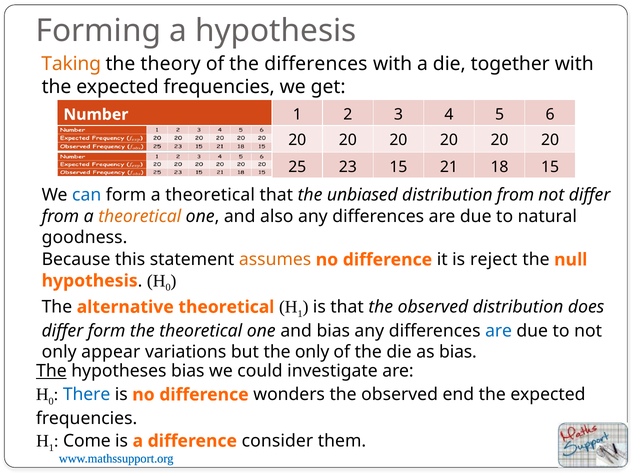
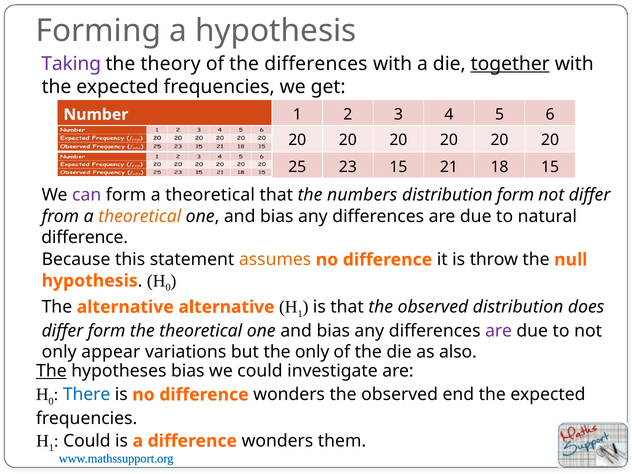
Taking colour: orange -> purple (71, 64)
together underline: none -> present (510, 64)
can colour: blue -> purple (87, 195)
unbiased: unbiased -> numbers (362, 195)
distribution from: from -> form (516, 195)
also: also -> bias (277, 216)
goodness: goodness -> difference (85, 237)
reject: reject -> throw (494, 260)
alternative theoretical: theoretical -> alternative (226, 307)
are colour: blue -> purple (499, 331)
as bias: bias -> also (458, 352)
Come: Come -> Could (87, 441)
a difference consider: consider -> wonders (277, 441)
